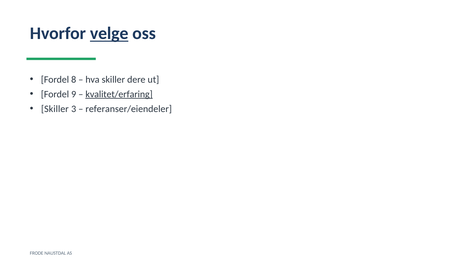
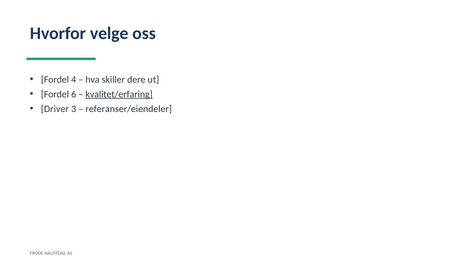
velge underline: present -> none (109, 34)
8: 8 -> 4 (74, 80)
9: 9 -> 6 (74, 94)
Skiller: Skiller -> Driver (55, 109)
